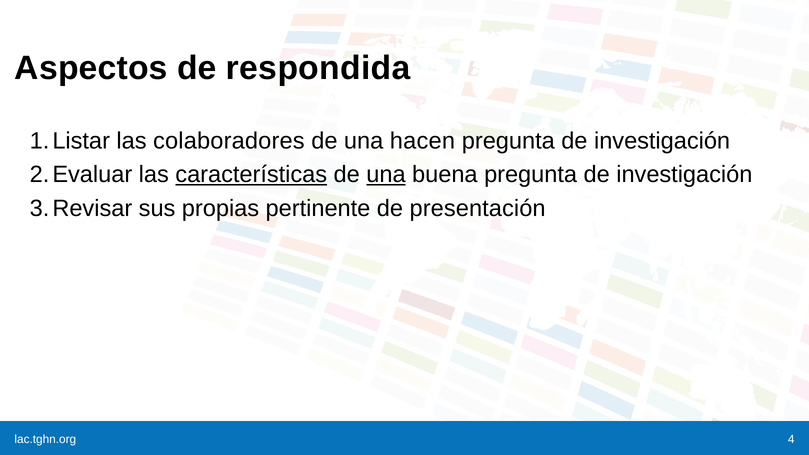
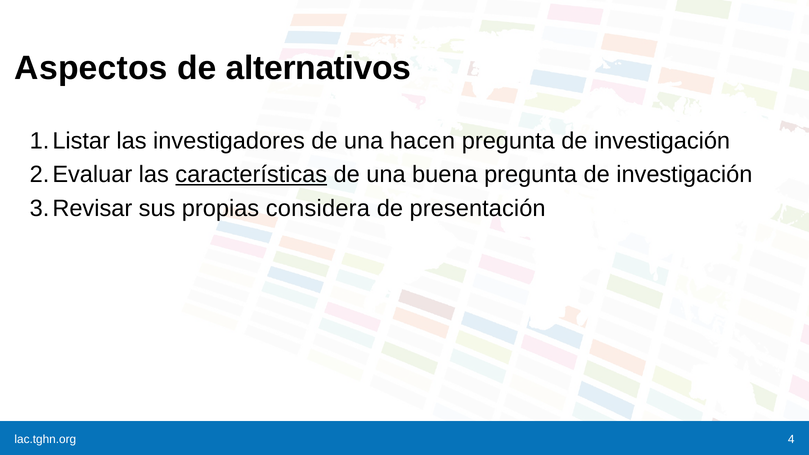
respondida: respondida -> alternativos (319, 68)
colaboradores: colaboradores -> investigadores (229, 141)
una underline: present -> none (386, 175)
pertinente: pertinente -> considera (318, 209)
